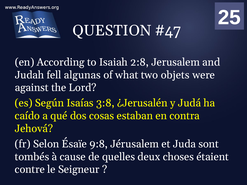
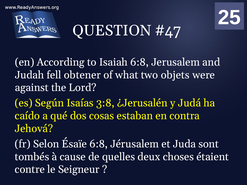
Isaiah 2:8: 2:8 -> 6:8 (140, 62)
algunas: algunas -> obtener (82, 75)
Ésaïe 9:8: 9:8 -> 6:8 (99, 144)
